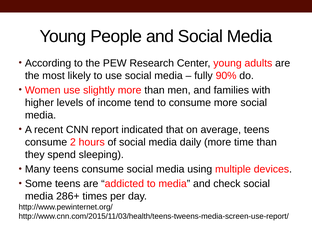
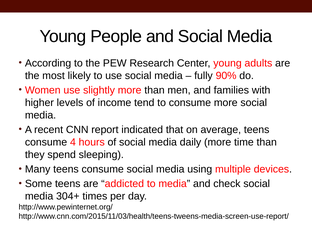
2: 2 -> 4 (73, 142)
286+: 286+ -> 304+ (68, 196)
